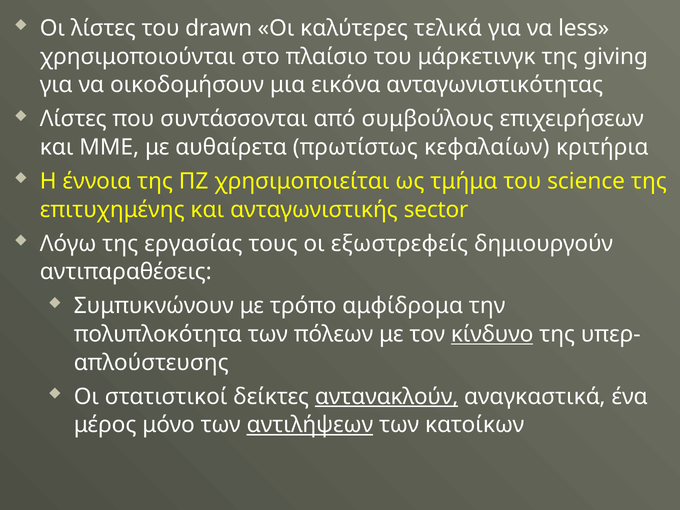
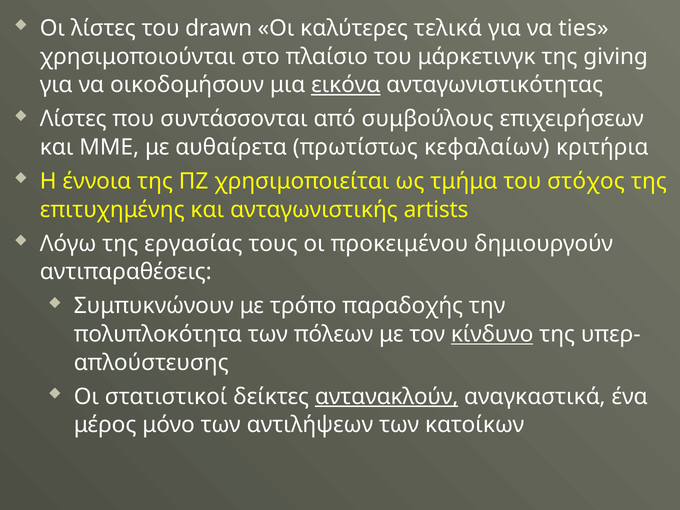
less: less -> ties (583, 28)
εικόνα underline: none -> present (346, 85)
science: science -> στόχος (586, 181)
sector: sector -> artists (436, 210)
εξωστρεφείς: εξωστρεφείς -> προκειμένου (399, 244)
αμφίδρομα: αμφίδρομα -> παραδοχής (403, 306)
αντιλήψεων underline: present -> none (310, 425)
